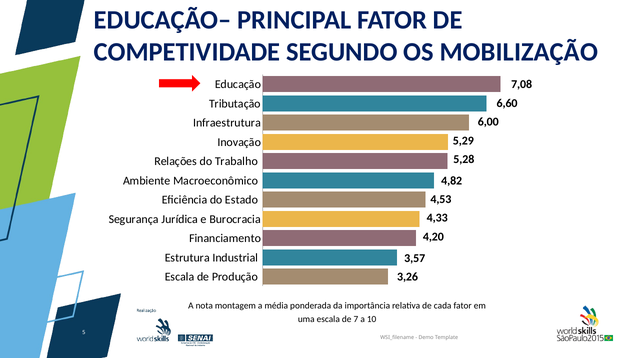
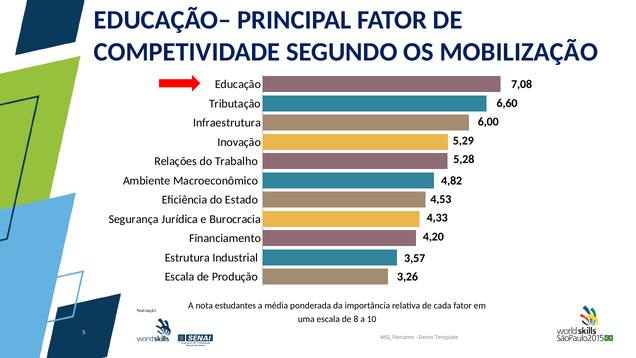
montagem: montagem -> estudantes (235, 305)
7: 7 -> 8 (356, 319)
